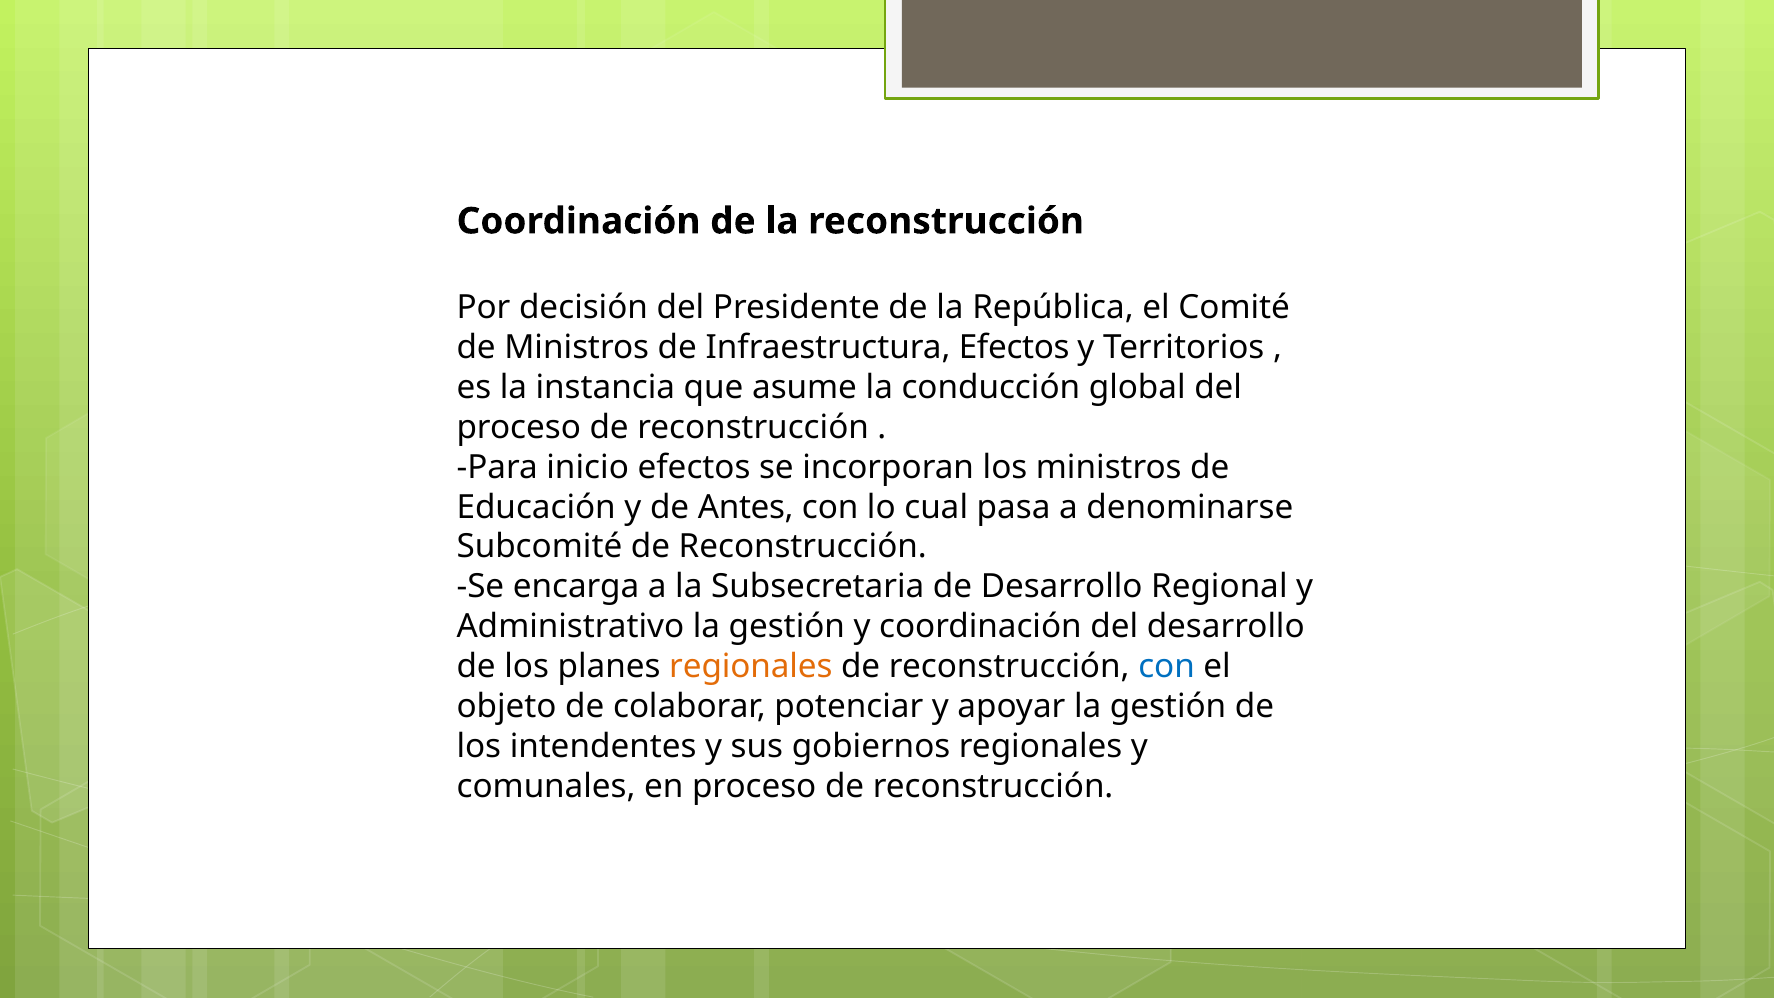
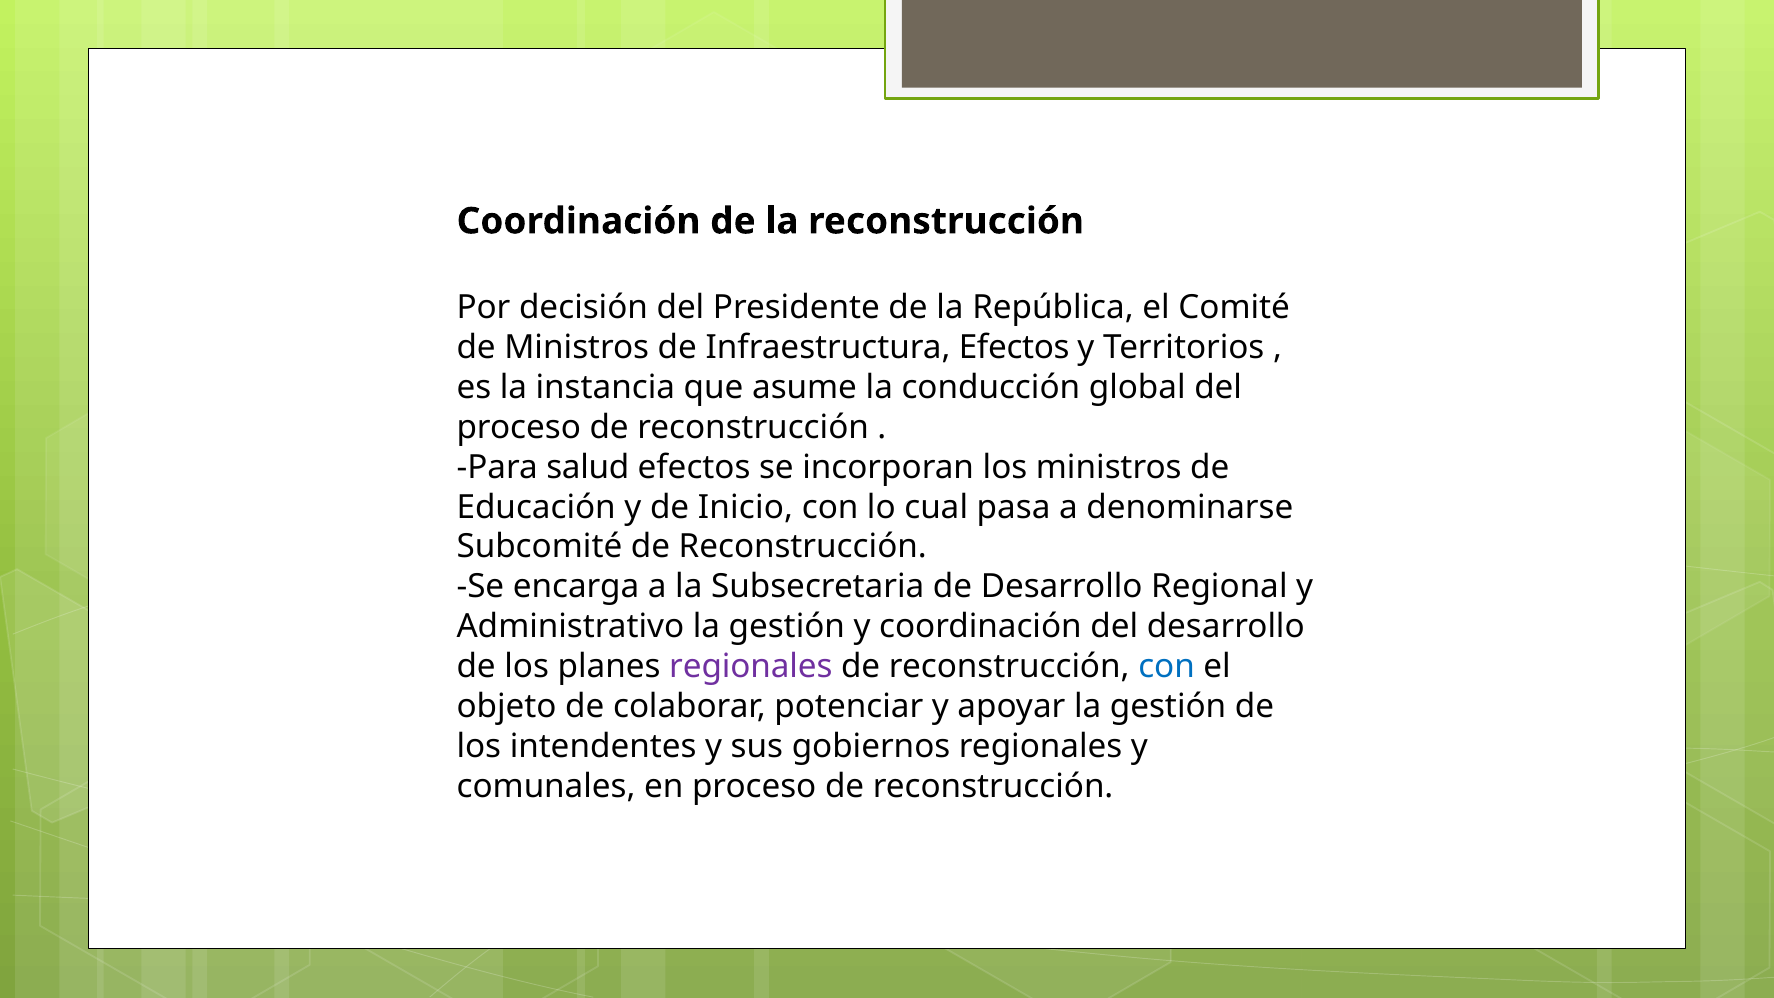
inicio: inicio -> salud (588, 467)
Antes: Antes -> Inicio (745, 507)
regionales colour: orange -> purple (751, 667)
